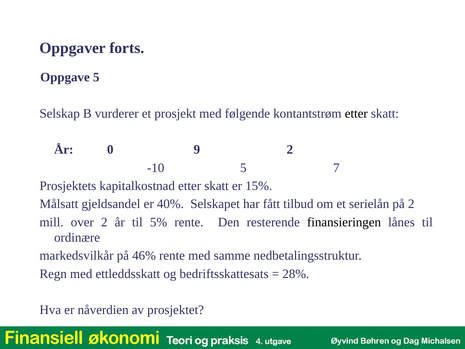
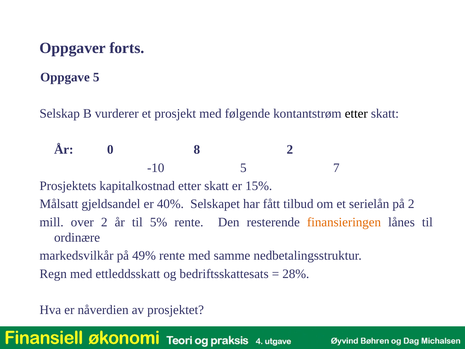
9: 9 -> 8 (197, 150)
finansieringen colour: black -> orange (344, 222)
46%: 46% -> 49% (144, 256)
